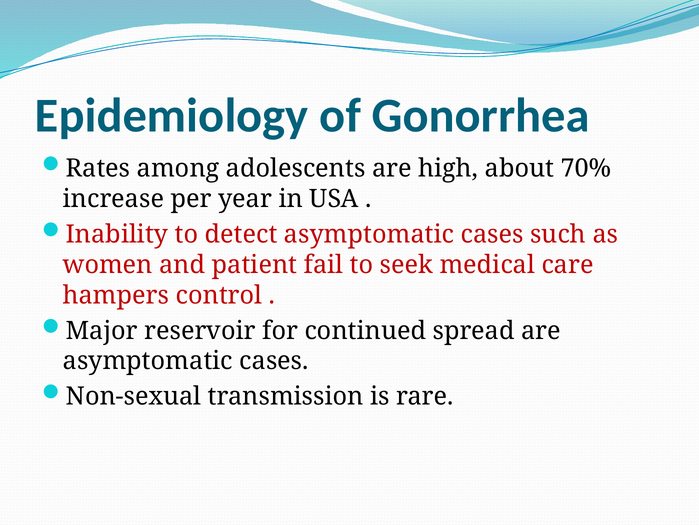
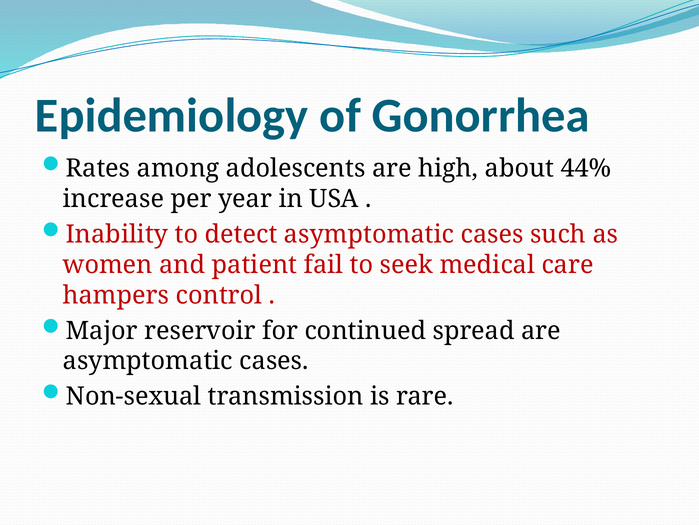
70%: 70% -> 44% (586, 168)
